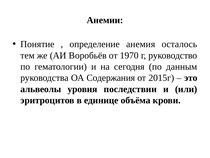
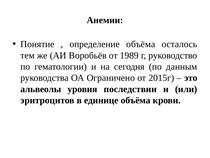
определение анемия: анемия -> объёма (141, 44)
1970: 1970 -> 1989 (129, 55)
Содержания: Содержания -> Ограничено (111, 78)
